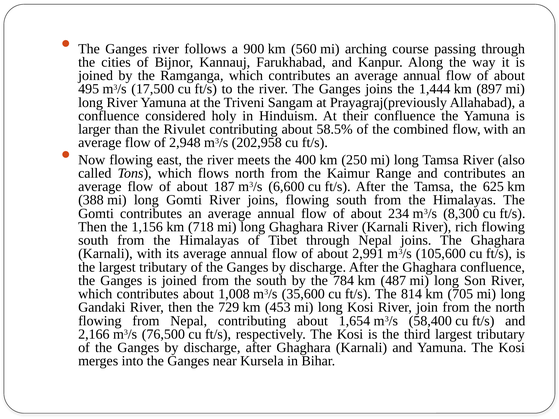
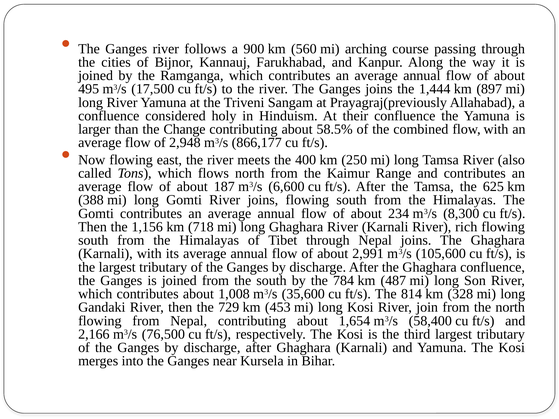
Rivulet: Rivulet -> Change (185, 129)
202,958: 202,958 -> 866,177 (257, 143)
705: 705 -> 328 (460, 294)
